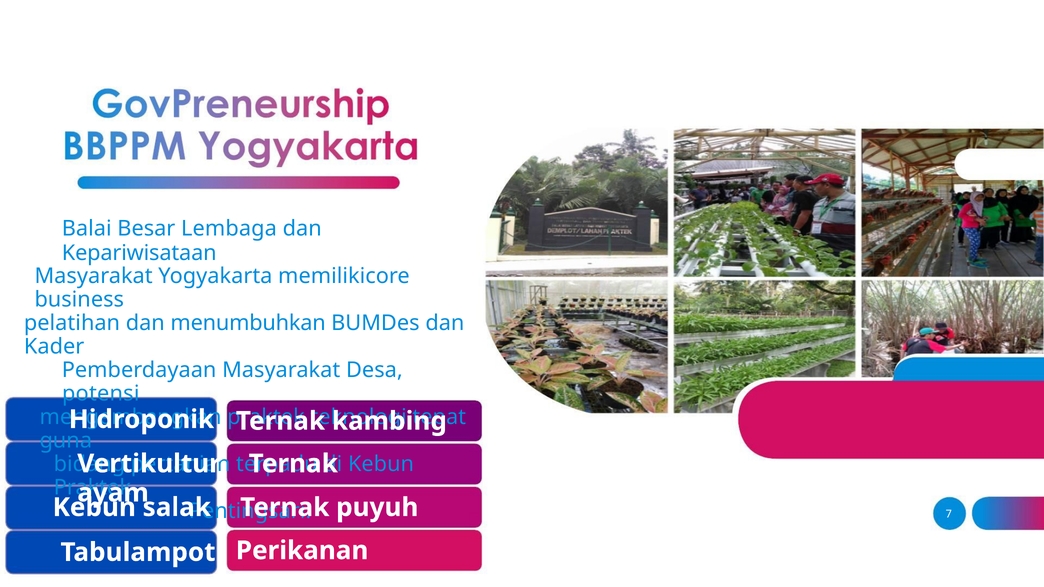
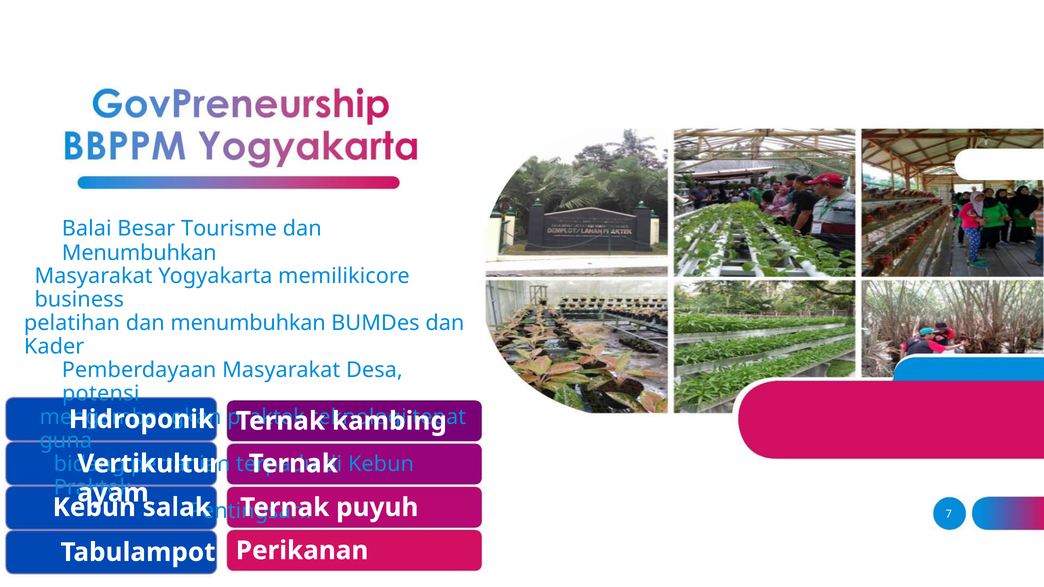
Lembaga: Lembaga -> Tourisme (229, 229)
Kepariwisataan: Kepariwisataan -> Menumbuhkan (139, 253)
